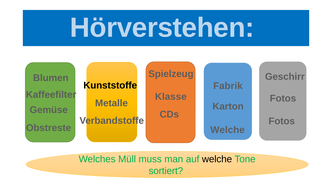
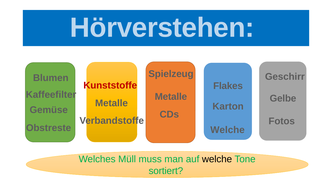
Kunststoffe colour: black -> red (110, 85)
Fabrik: Fabrik -> Flakes (228, 86)
Klasse: Klasse -> Metalle (171, 96)
Fotos: Fotos -> Gelbe (283, 98)
